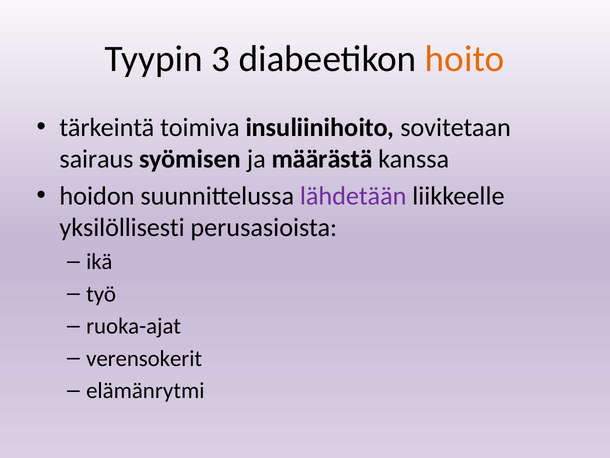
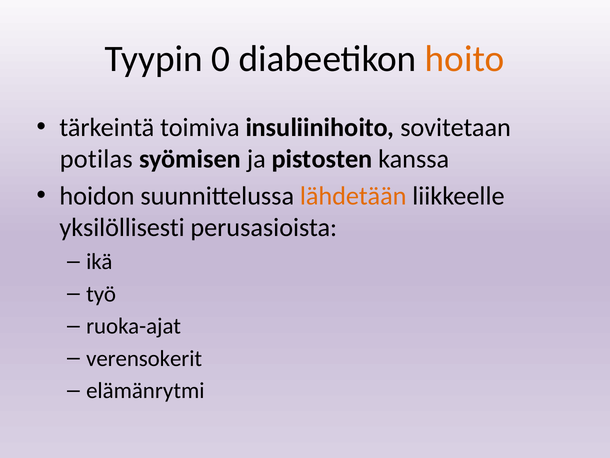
3: 3 -> 0 (221, 59)
sairaus: sairaus -> potilas (96, 159)
määrästä: määrästä -> pistosten (322, 159)
lähdetään colour: purple -> orange (353, 196)
